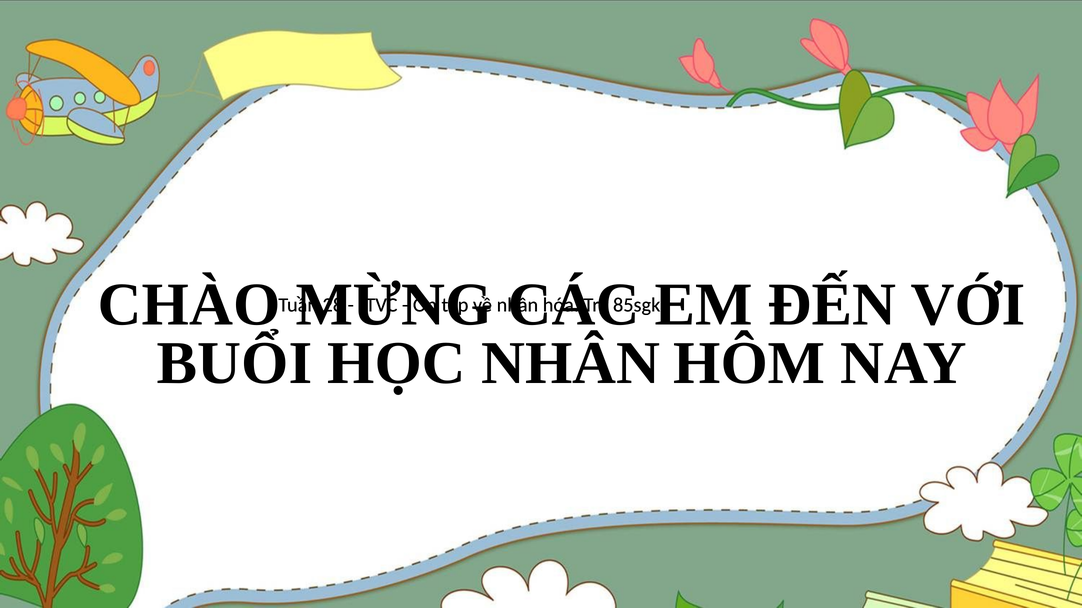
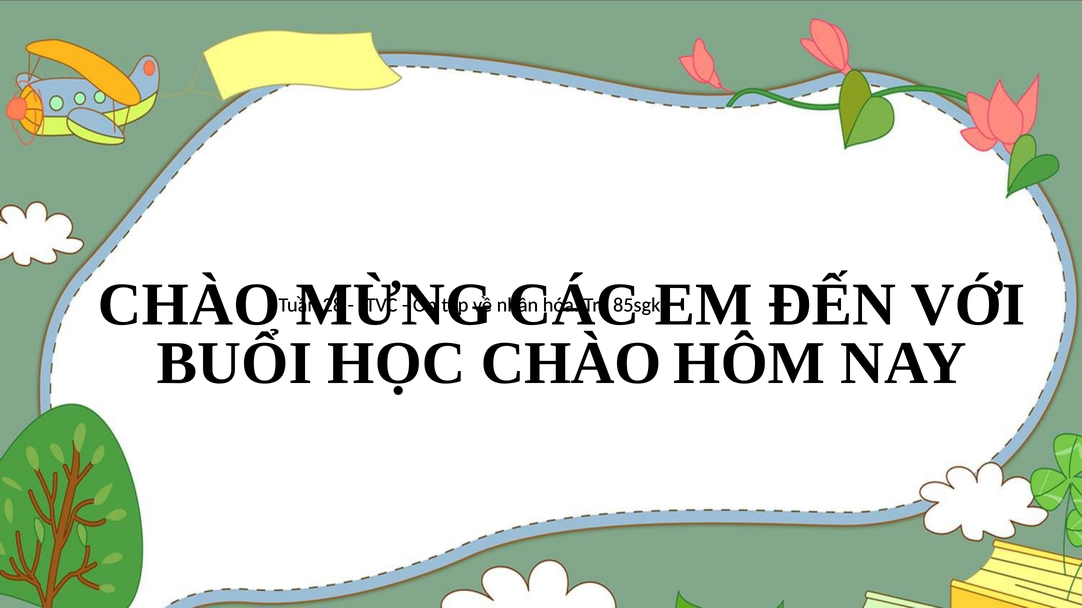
HỌC NHÂN: NHÂN -> CHÀO (571, 363)
